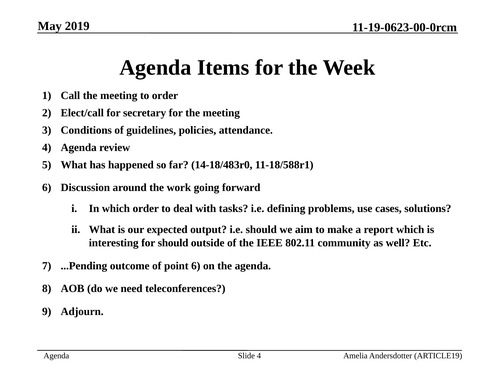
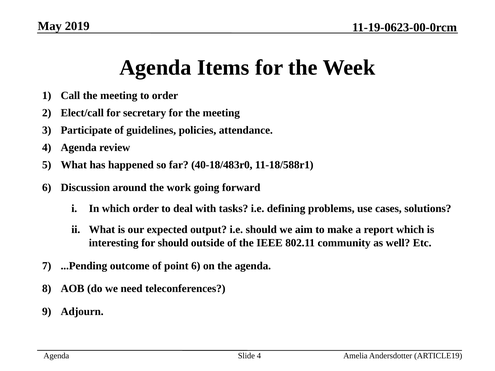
Conditions: Conditions -> Participate (86, 130)
14-18/483r0: 14-18/483r0 -> 40-18/483r0 (222, 165)
